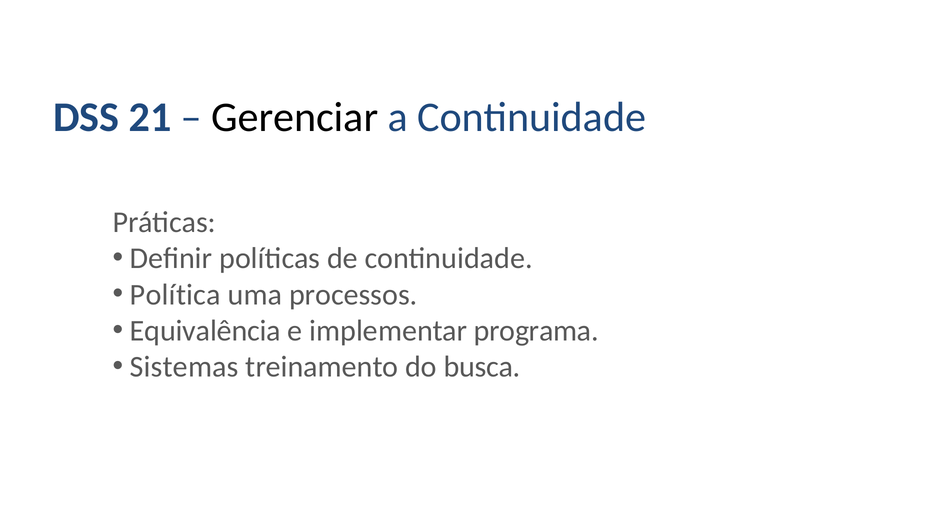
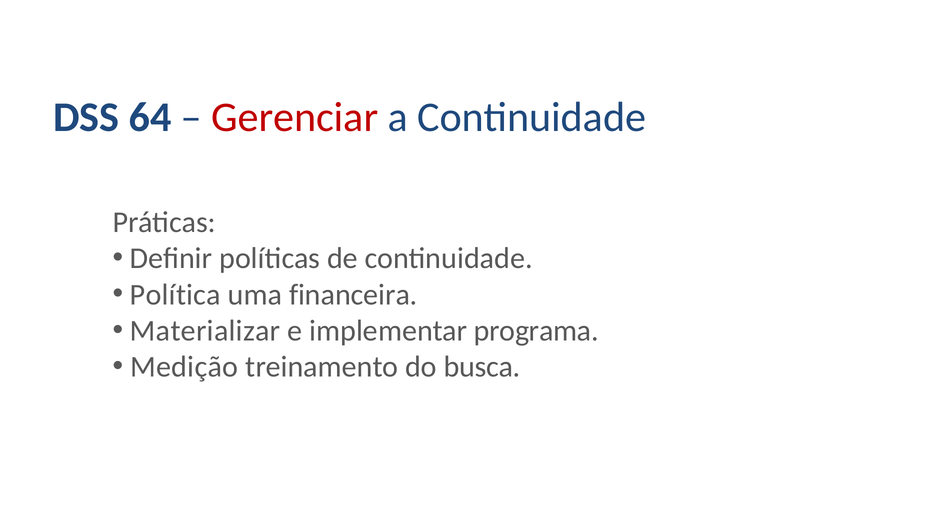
21: 21 -> 64 (150, 117)
Gerenciar colour: black -> red (295, 117)
processos: processos -> financeira (353, 294)
Equivalência: Equivalência -> Materializar (205, 331)
Sistemas: Sistemas -> Medição (184, 367)
